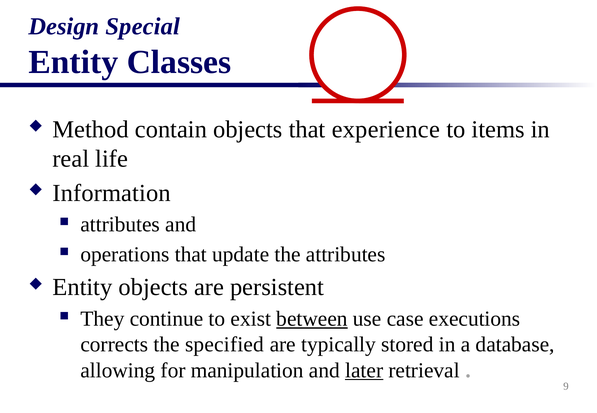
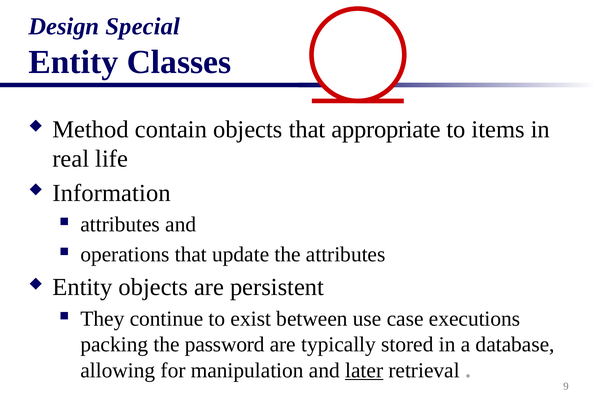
experience: experience -> appropriate (386, 129)
between underline: present -> none (312, 319)
corrects: corrects -> packing (114, 345)
specified: specified -> password (225, 345)
